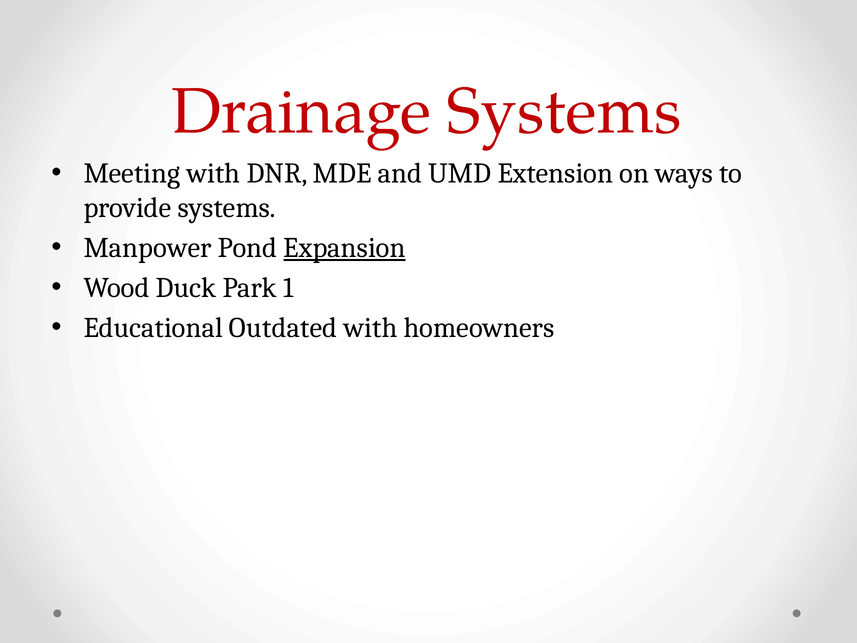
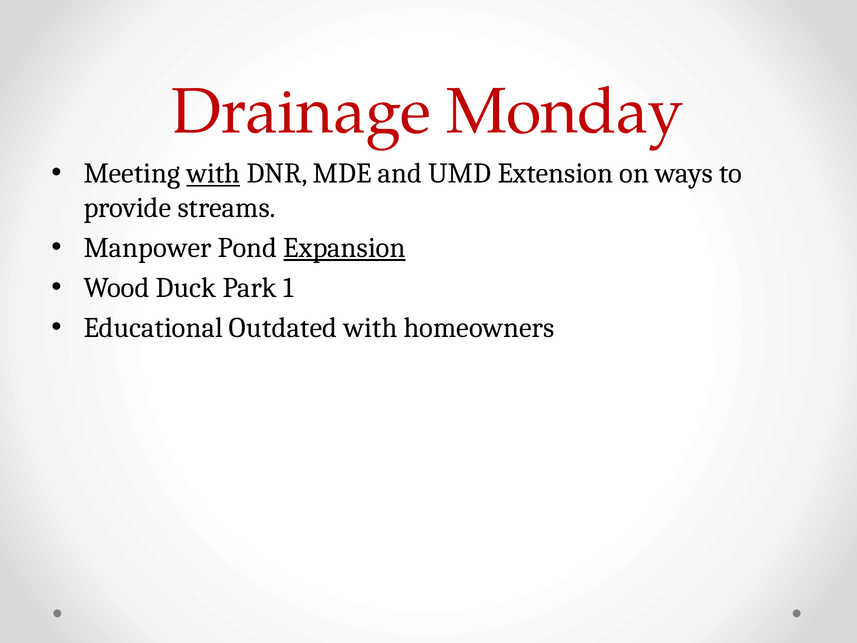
Drainage Systems: Systems -> Monday (565, 112)
with underline: none -> present (213, 173)
provide systems: systems -> streams (227, 208)
